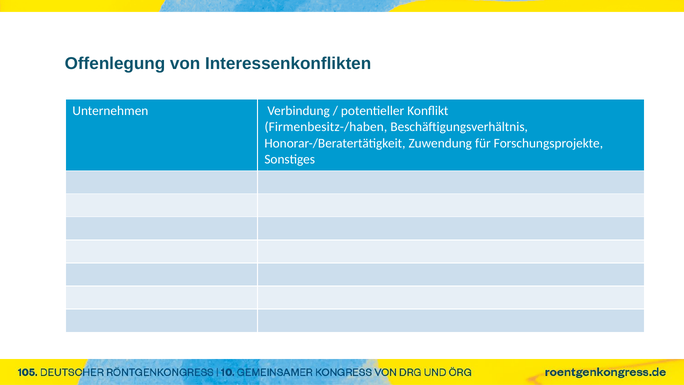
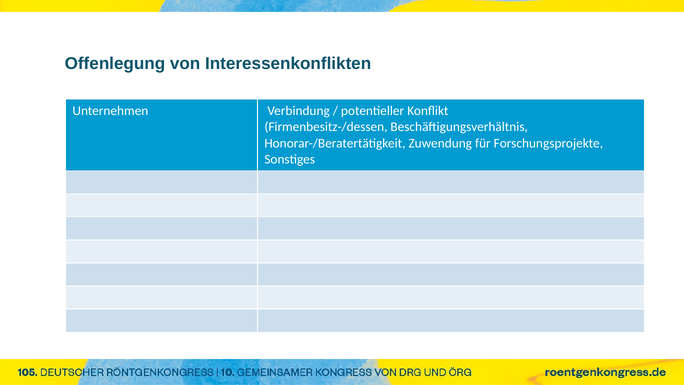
Firmenbesitz-/haben: Firmenbesitz-/haben -> Firmenbesitz-/dessen (326, 127)
